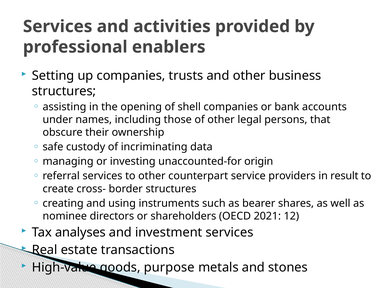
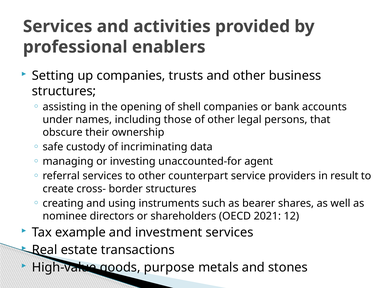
origin: origin -> agent (259, 161)
analyses: analyses -> example (80, 232)
